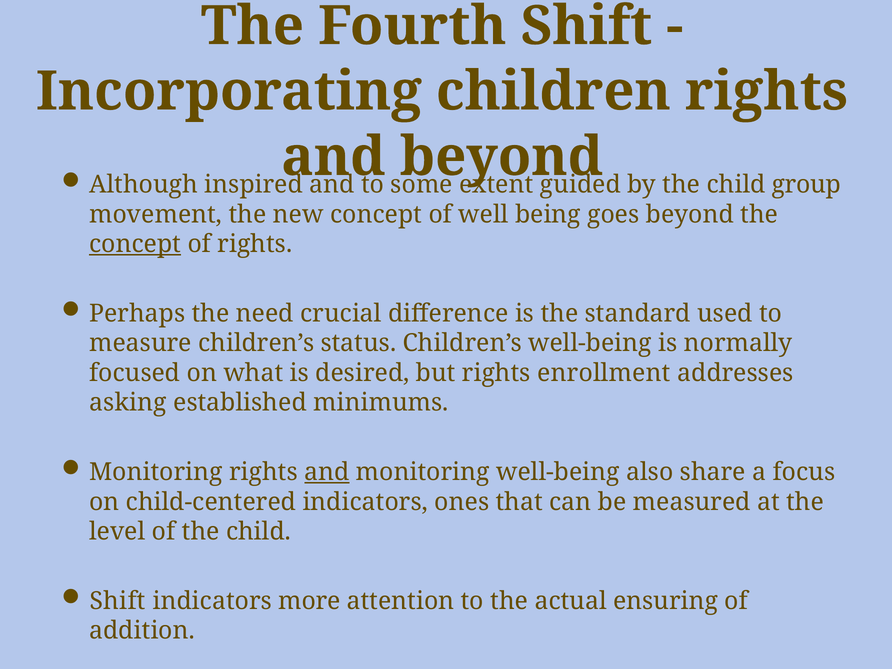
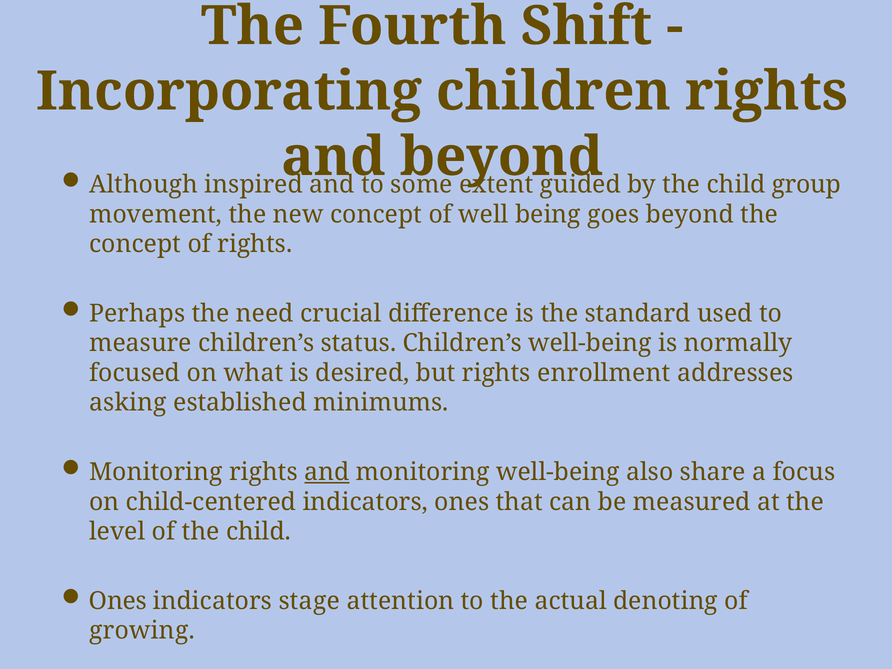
concept underline: present -> none (135, 244)
Shift: Shift -> Ones (118, 601)
more: more -> stage (309, 601)
ensuring: ensuring -> denoting (666, 601)
addition: addition -> growing (142, 631)
